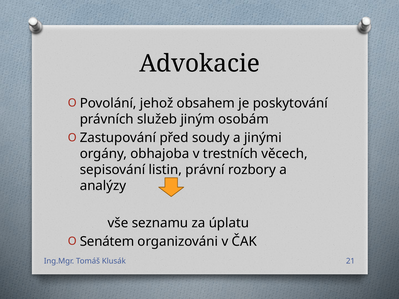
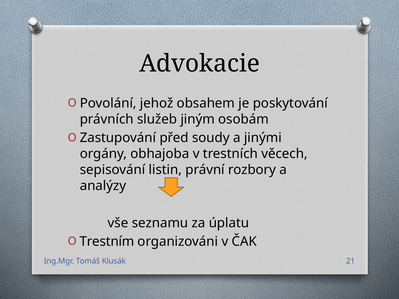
Senátem: Senátem -> Trestním (107, 242)
